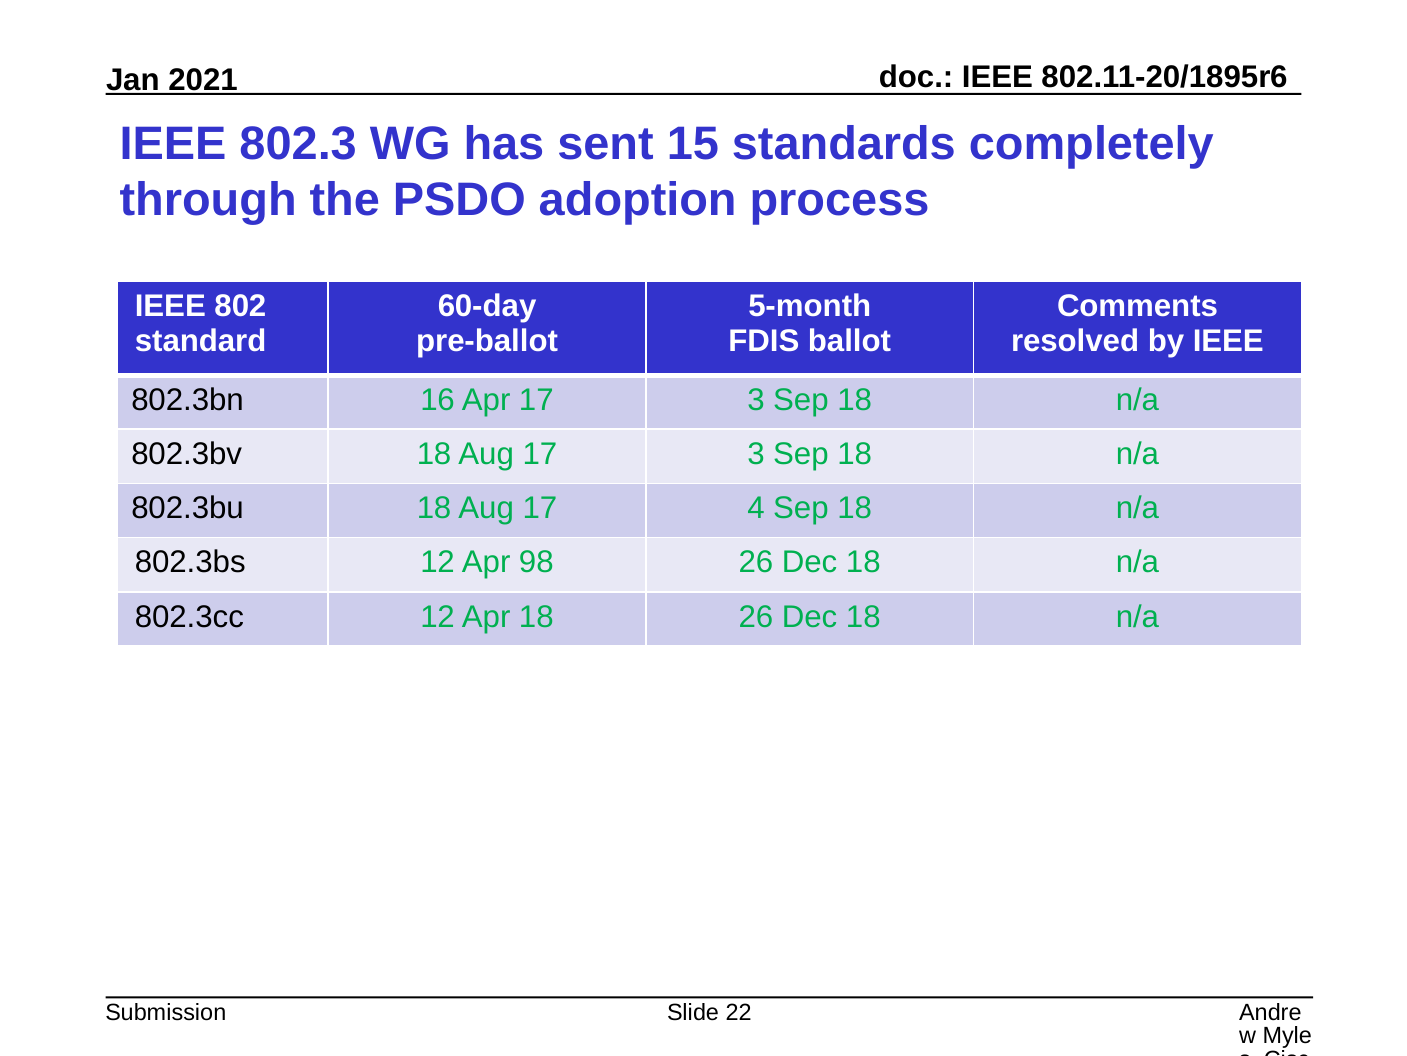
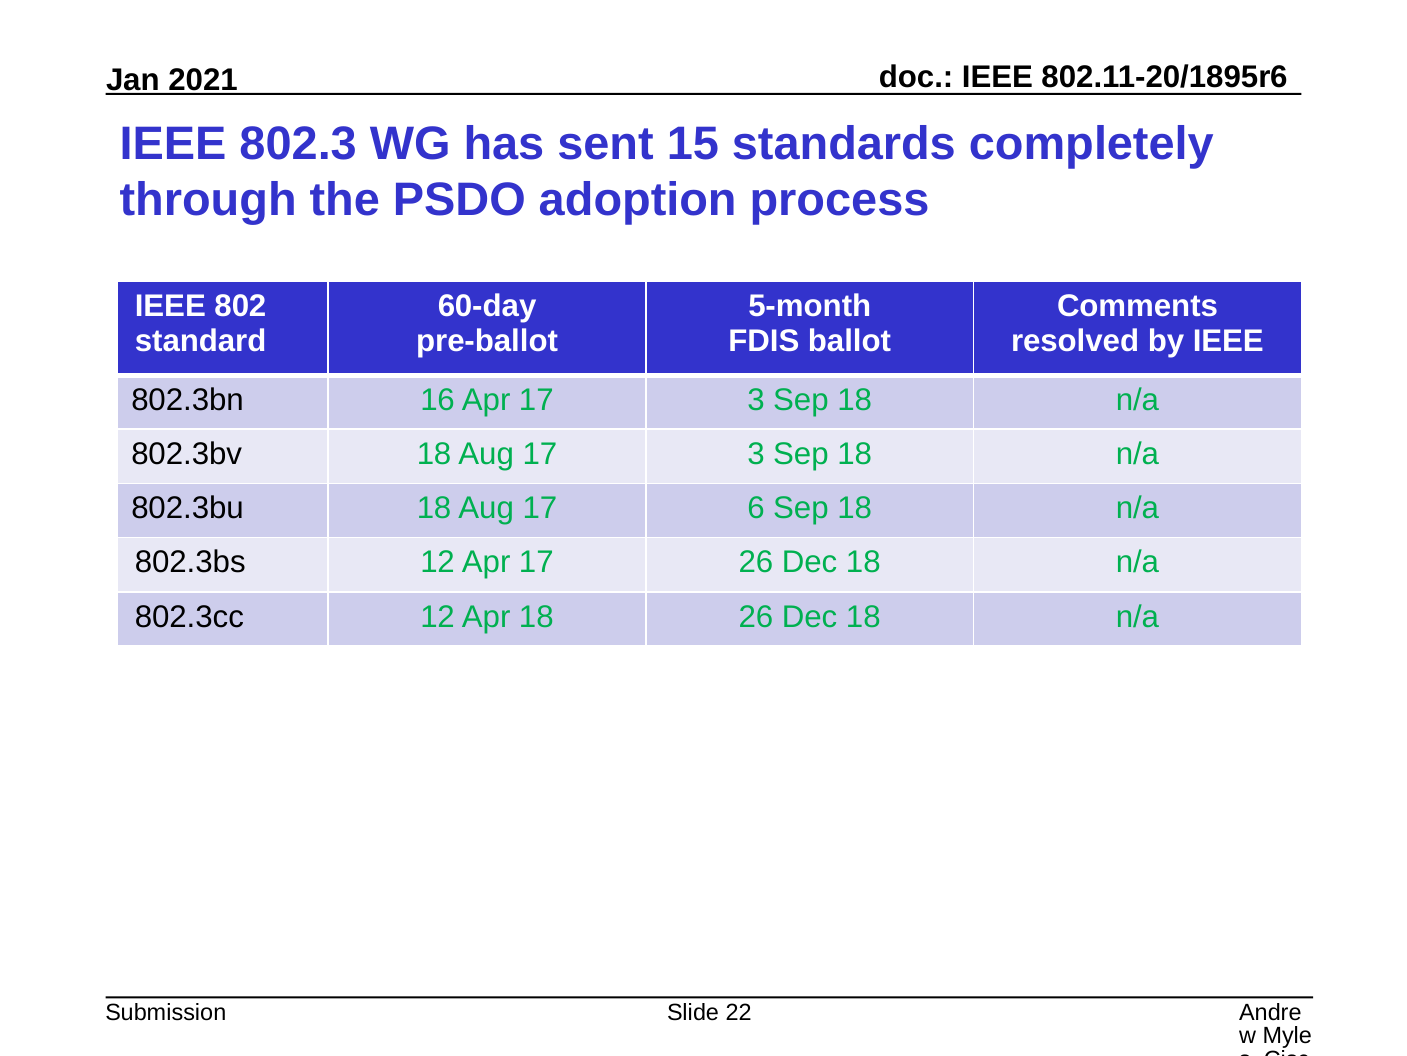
4: 4 -> 6 (756, 508)
12 Apr 98: 98 -> 17 (536, 562)
